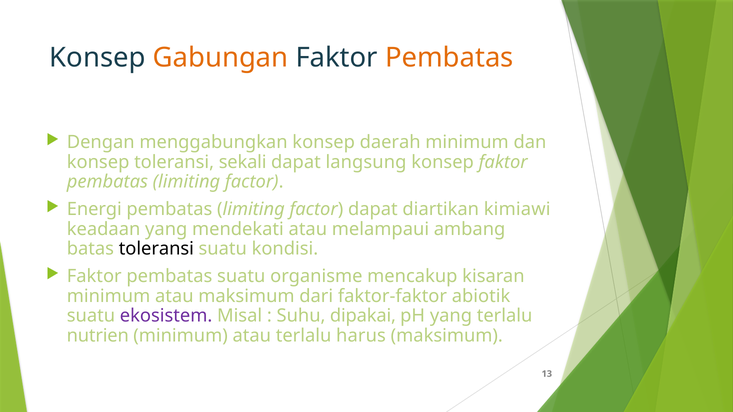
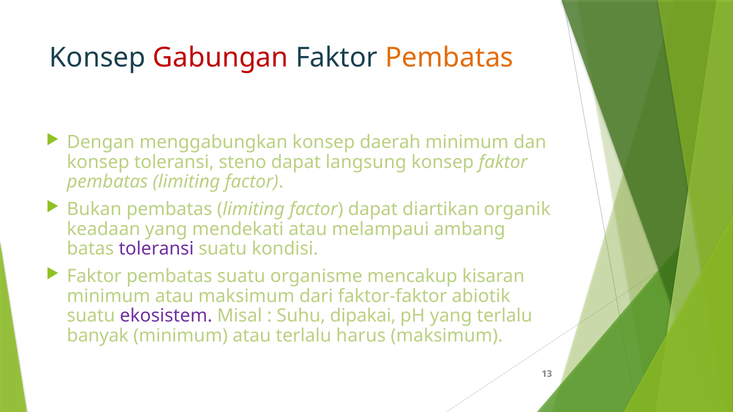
Gabungan colour: orange -> red (221, 58)
sekali: sekali -> steno (243, 162)
Energi: Energi -> Bukan (94, 209)
kimiawi: kimiawi -> organik (517, 209)
toleransi colour: black -> purple (156, 249)
nutrien: nutrien -> banyak (98, 336)
